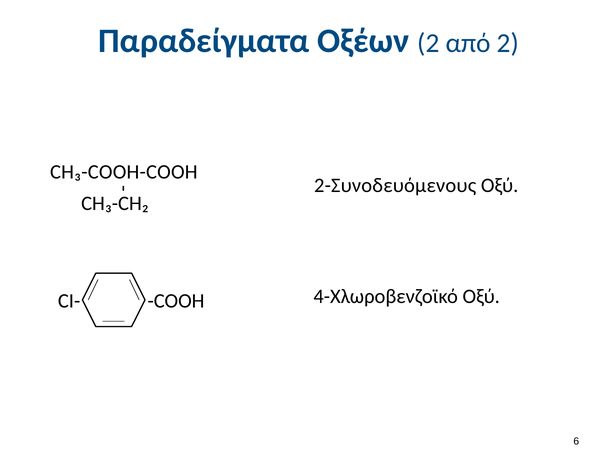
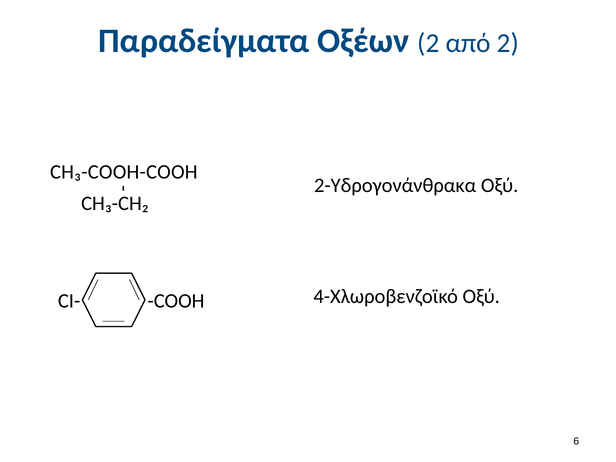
2-Συνοδευόμενους: 2-Συνοδευόμενους -> 2-Υδρογονάνθρακα (395, 186)
